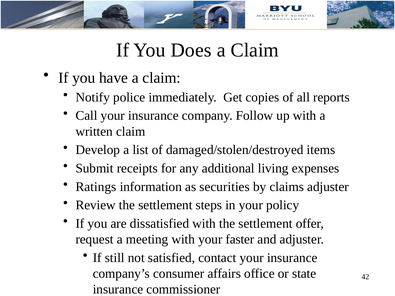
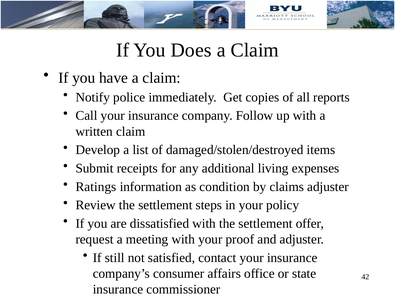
securities: securities -> condition (225, 187)
faster: faster -> proof (240, 239)
